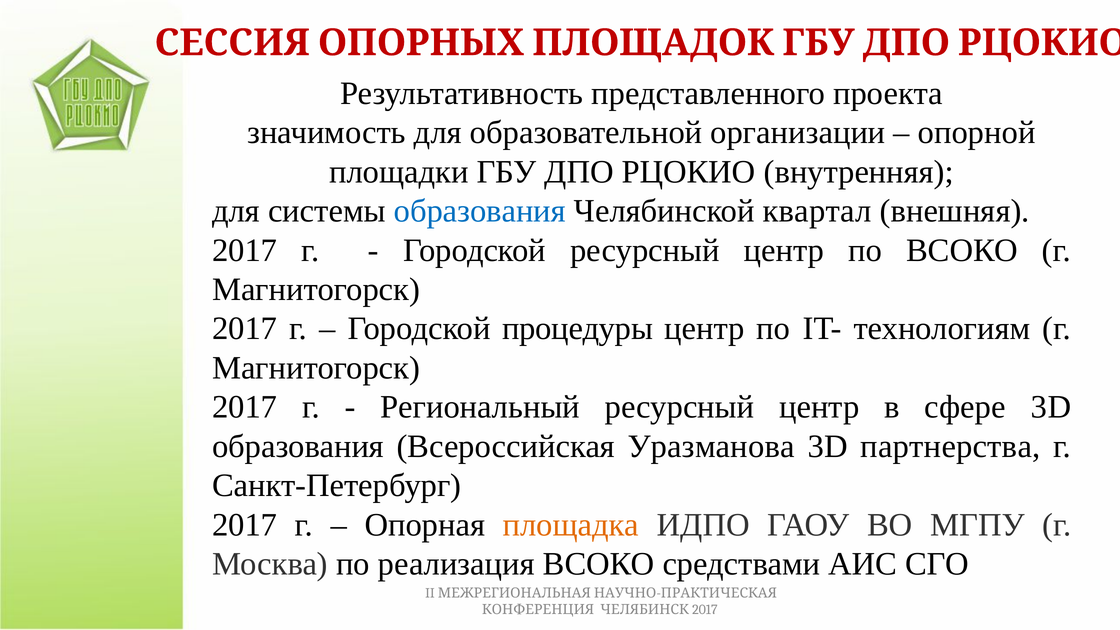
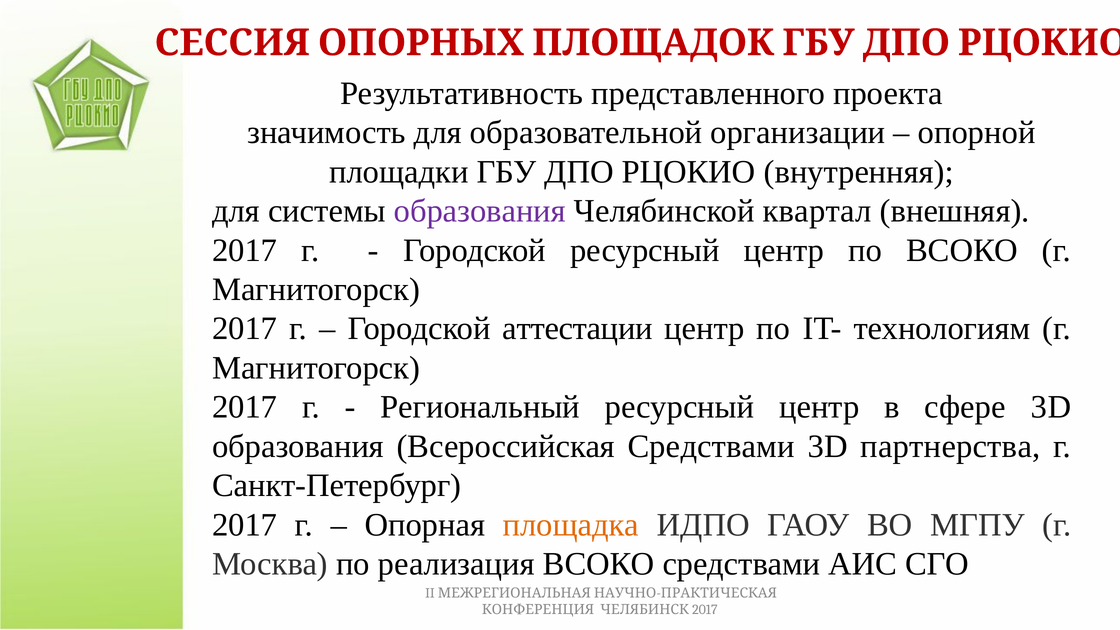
образования colour: blue -> purple (480, 211)
процедуры: процедуры -> аттестации (578, 329)
Всероссийская Уразманова: Уразманова -> Средствами (711, 446)
